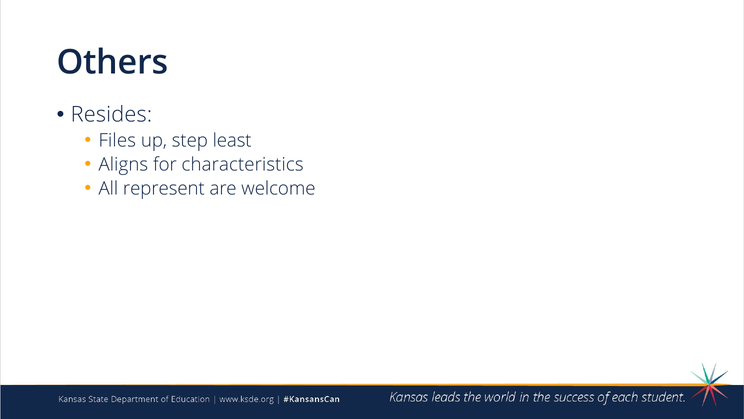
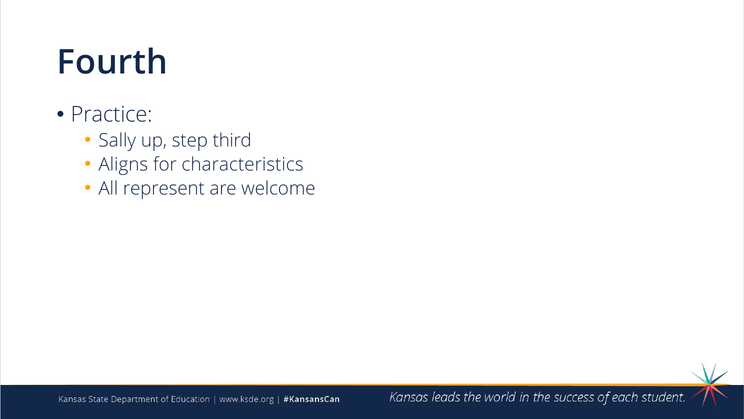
Others: Others -> Fourth (112, 62)
Resides: Resides -> Practice (112, 115)
Files: Files -> Sally (117, 140)
least: least -> third (232, 140)
